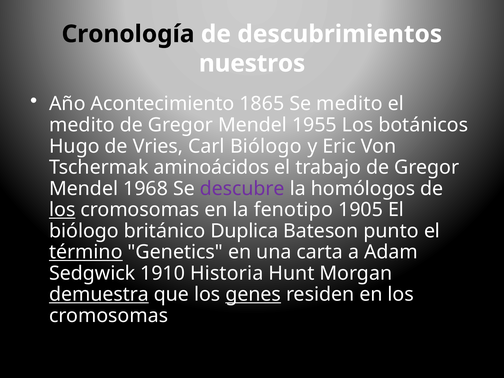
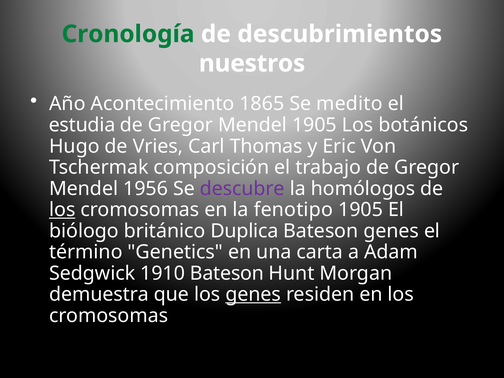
Cronología colour: black -> green (128, 34)
medito: medito -> estudia (82, 125)
Mendel 1955: 1955 -> 1905 (314, 125)
Carl Biólogo: Biólogo -> Thomas (266, 146)
aminoácidos: aminoácidos -> composición (211, 167)
1968: 1968 -> 1956 (146, 189)
Bateson punto: punto -> genes (391, 231)
término underline: present -> none (86, 252)
1910 Historia: Historia -> Bateson (227, 273)
demuestra underline: present -> none (99, 294)
